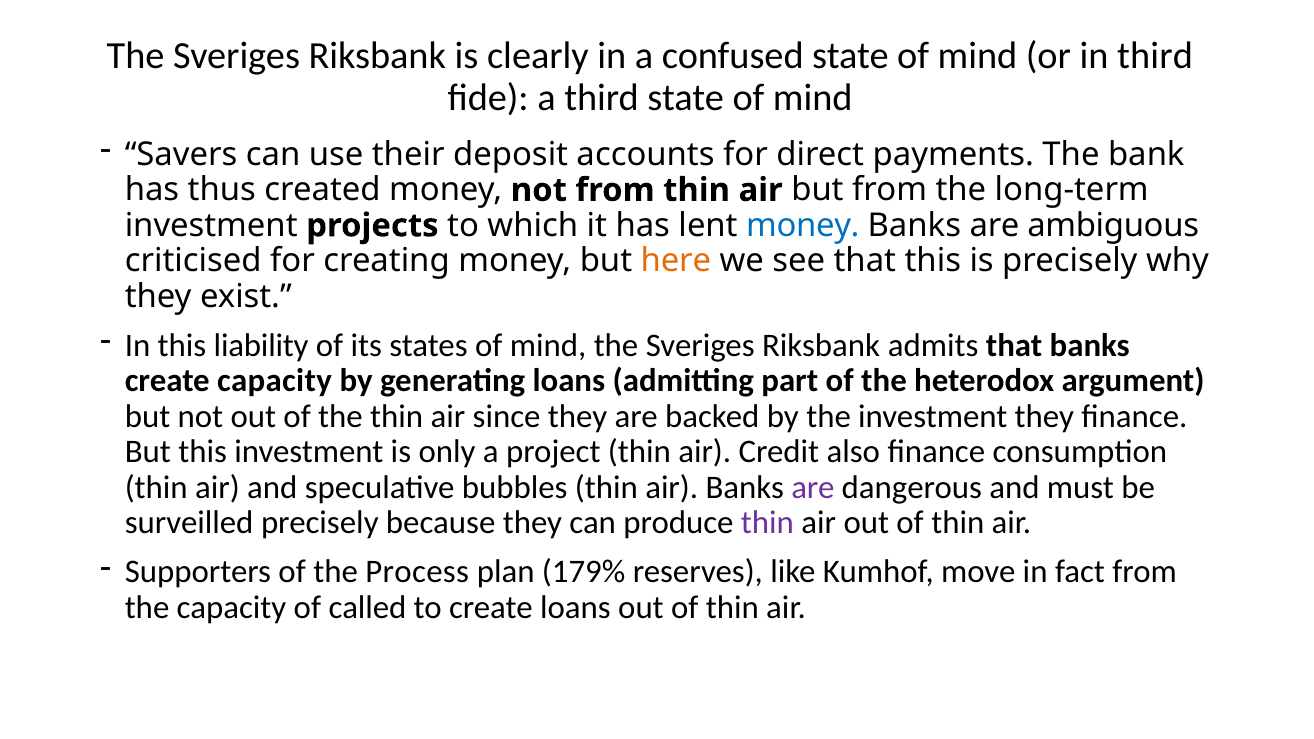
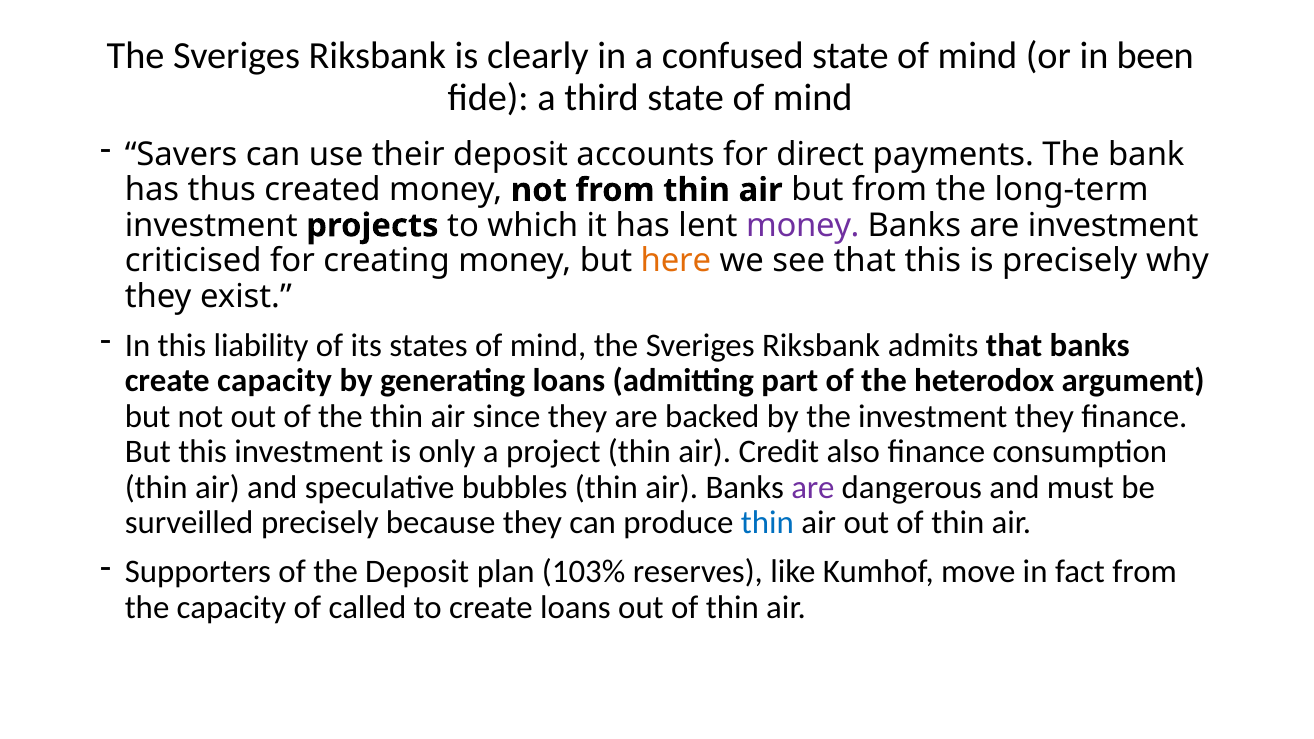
in third: third -> been (1155, 56)
money colour: blue -> purple (803, 226)
are ambiguous: ambiguous -> investment (1113, 226)
thin colour: purple -> blue (767, 523)
the Process: Process -> Deposit (417, 572)
179%: 179% -> 103% (584, 572)
